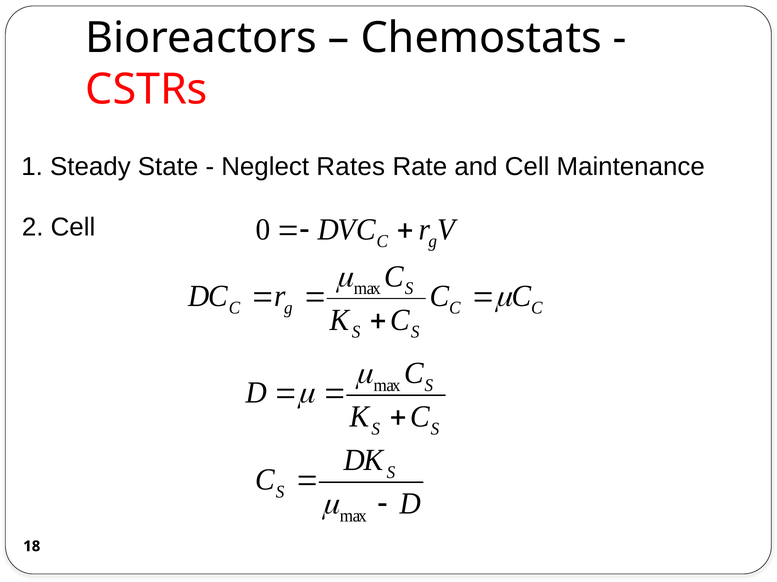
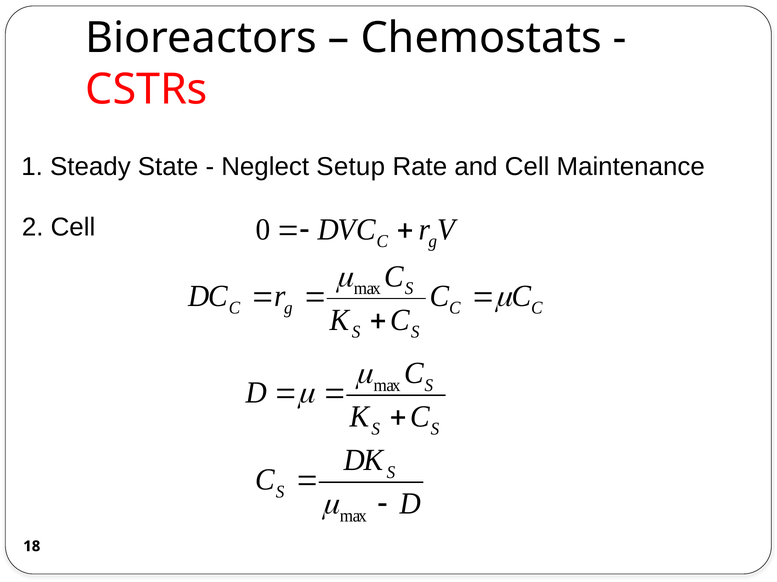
Rates: Rates -> Setup (351, 167)
